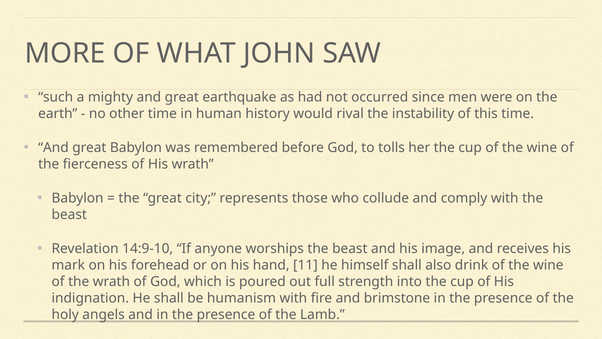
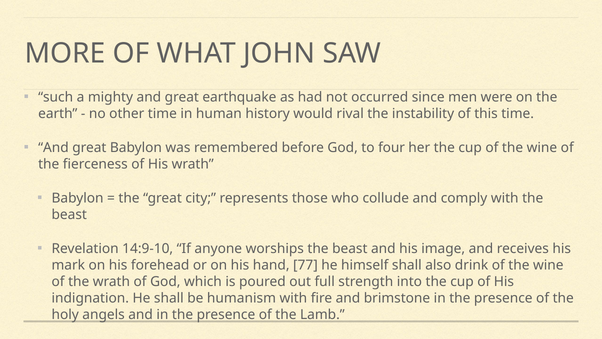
tolls: tolls -> four (392, 148)
11: 11 -> 77 (305, 265)
